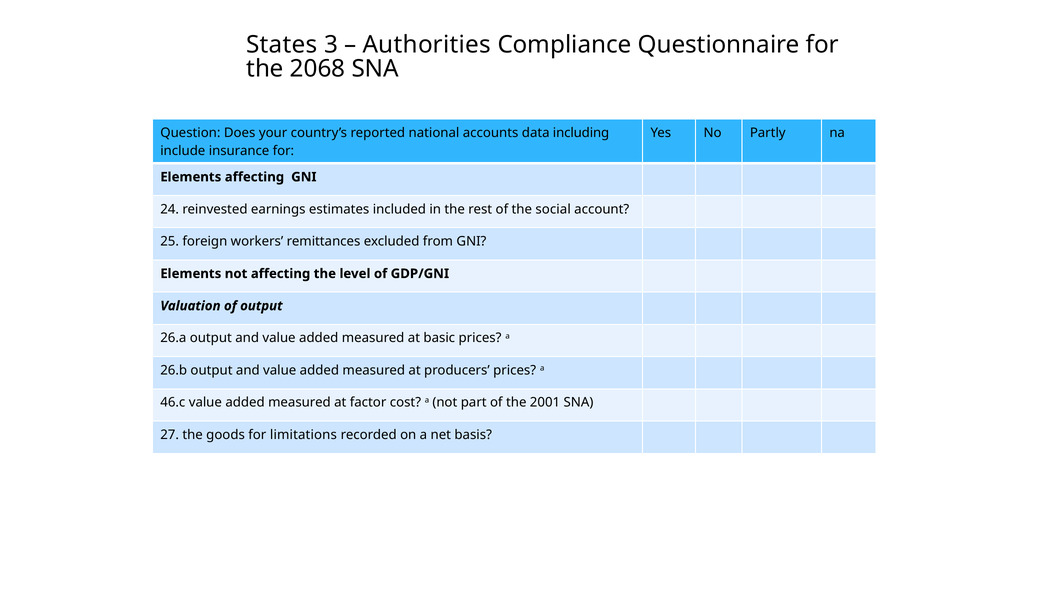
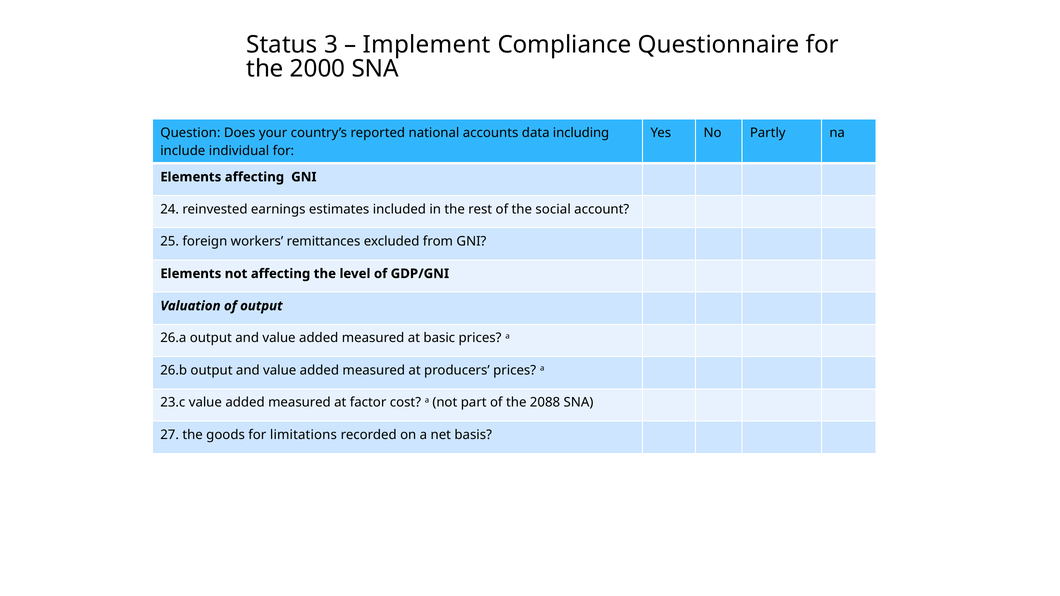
States: States -> Status (282, 45)
Authorities: Authorities -> Implement (427, 45)
2068: 2068 -> 2000 (318, 69)
insurance: insurance -> individual (239, 151)
46.c: 46.c -> 23.c (173, 403)
2001: 2001 -> 2088 (545, 403)
